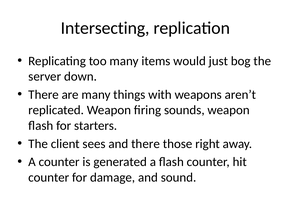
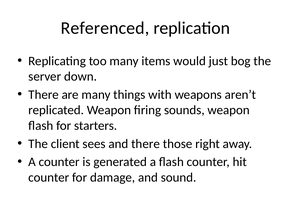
Intersecting: Intersecting -> Referenced (105, 28)
